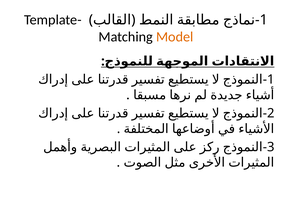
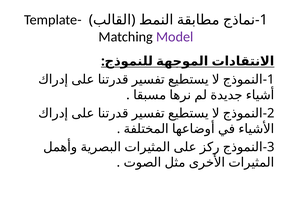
Model colour: orange -> purple (175, 37)
